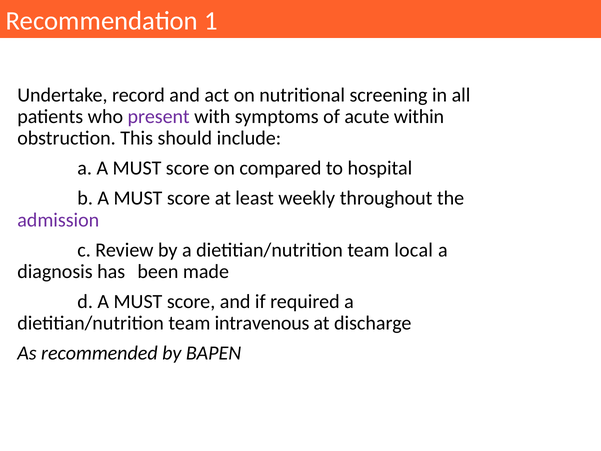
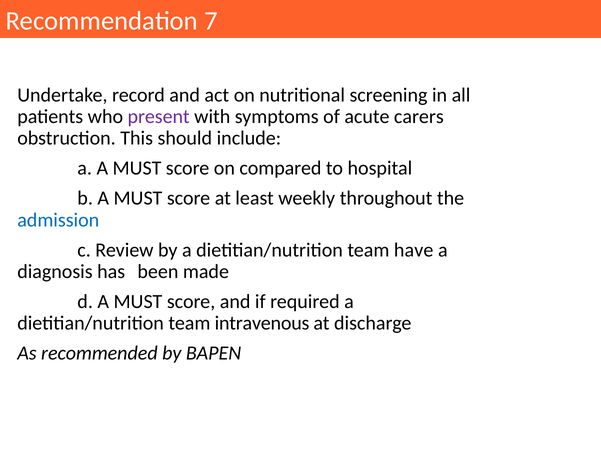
1: 1 -> 7 (211, 21)
within: within -> carers (419, 117)
admission colour: purple -> blue (58, 220)
local: local -> have (414, 250)
